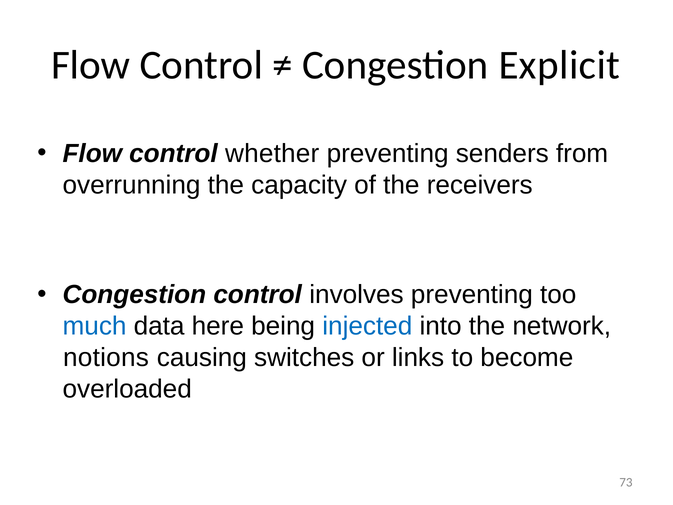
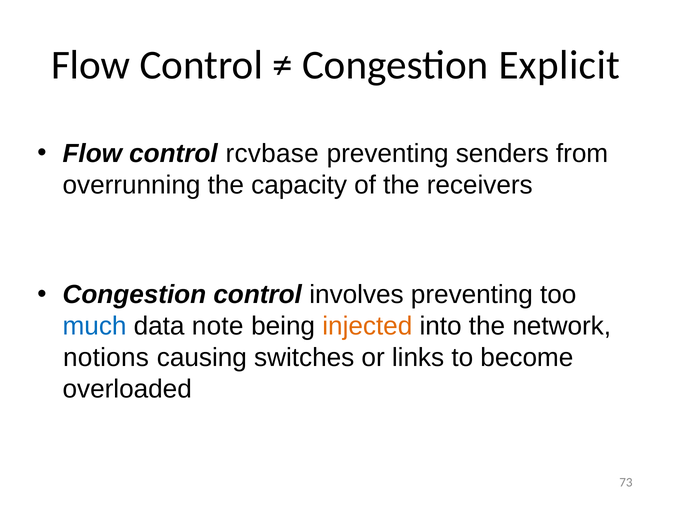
whether: whether -> rcvbase (272, 154)
here: here -> note (218, 326)
injected colour: blue -> orange (367, 326)
